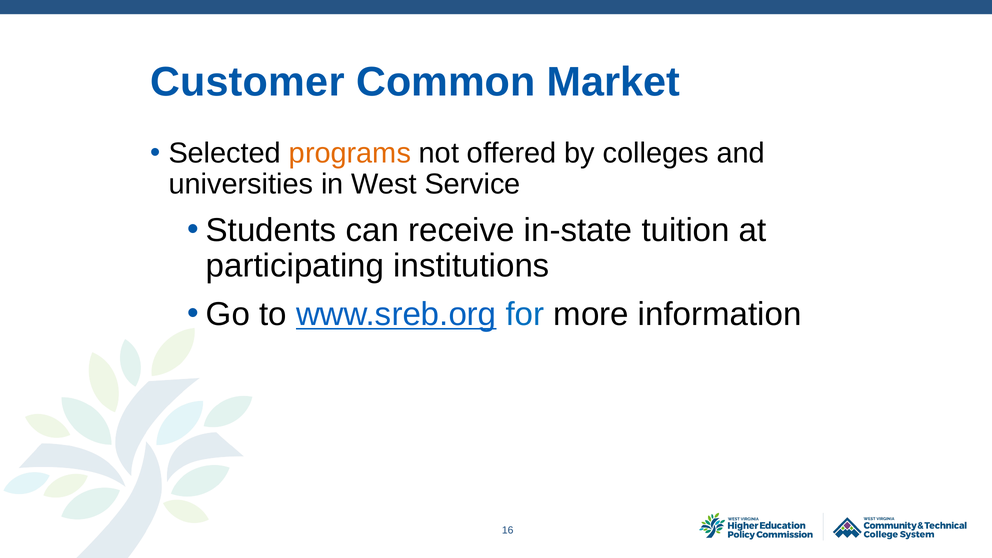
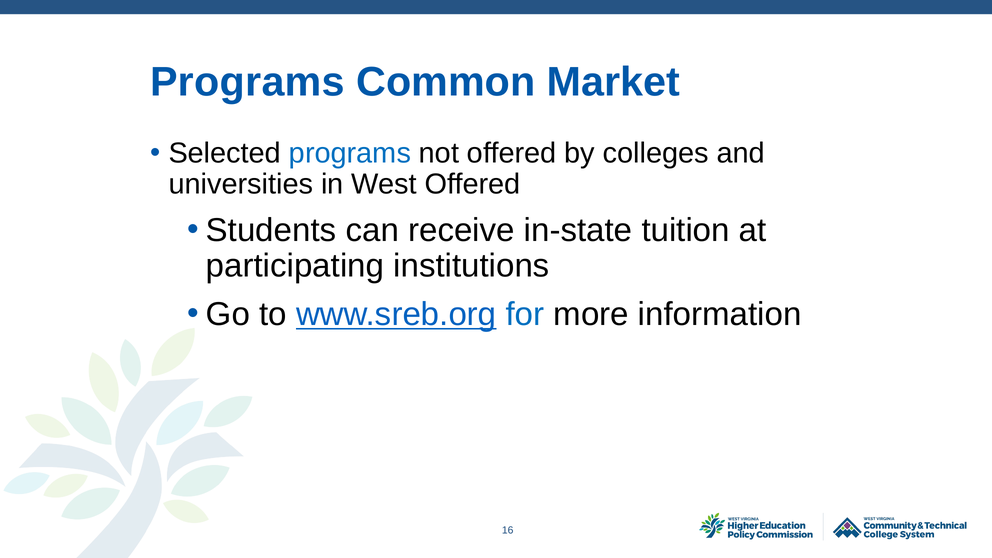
Customer: Customer -> Programs (247, 82)
programs colour: orange -> blue (350, 153)
West Service: Service -> Offered (473, 184)
